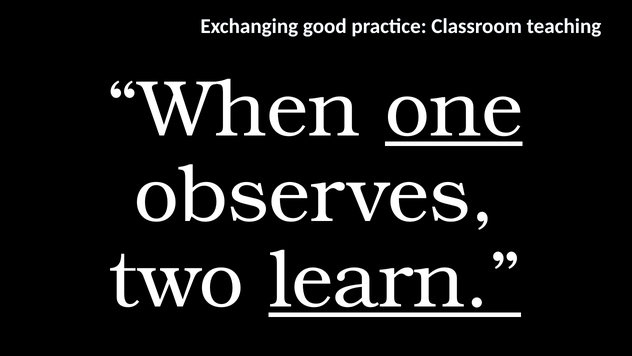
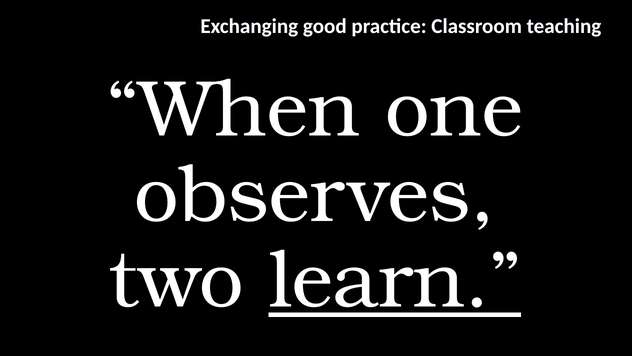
one underline: present -> none (454, 110)
